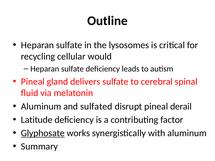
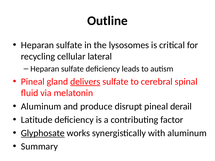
would: would -> lateral (100, 57)
delivers underline: none -> present (85, 82)
sulfated: sulfated -> produce (96, 107)
